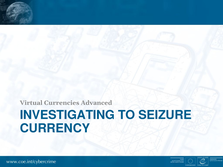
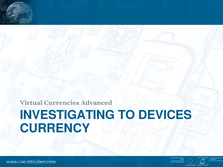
SEIZURE: SEIZURE -> DEVICES (165, 115)
